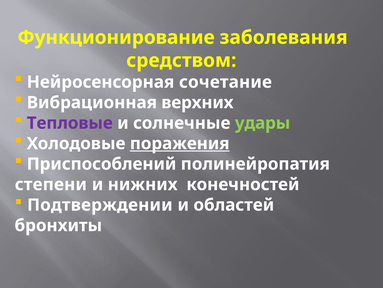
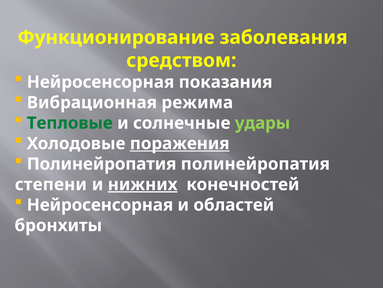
сочетание: сочетание -> показания (226, 82)
верхних: верхних -> режима (197, 102)
Тепловые colour: purple -> green (70, 123)
Приспособлений: Приспособлений -> Полинейропатия (102, 164)
нижних underline: none -> present (143, 184)
Подтверждении: Подтверждении -> Нейросенсорная (100, 204)
